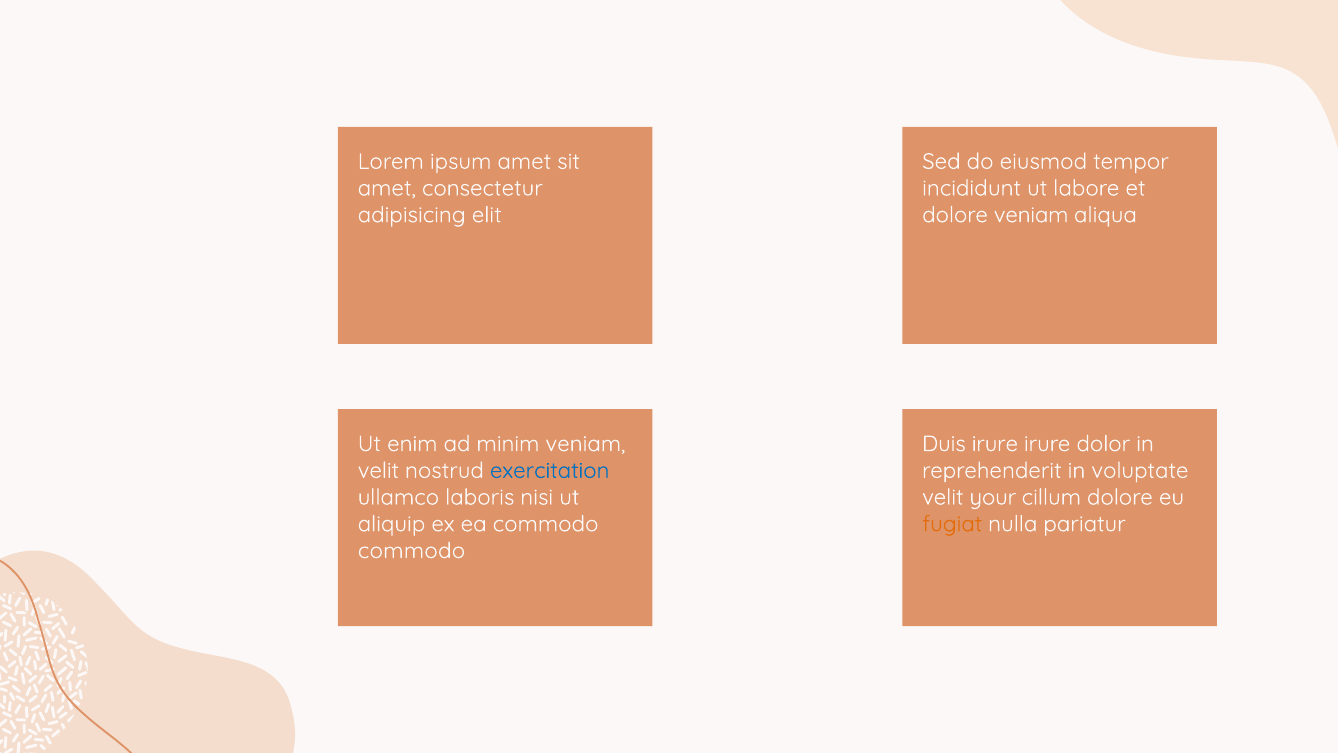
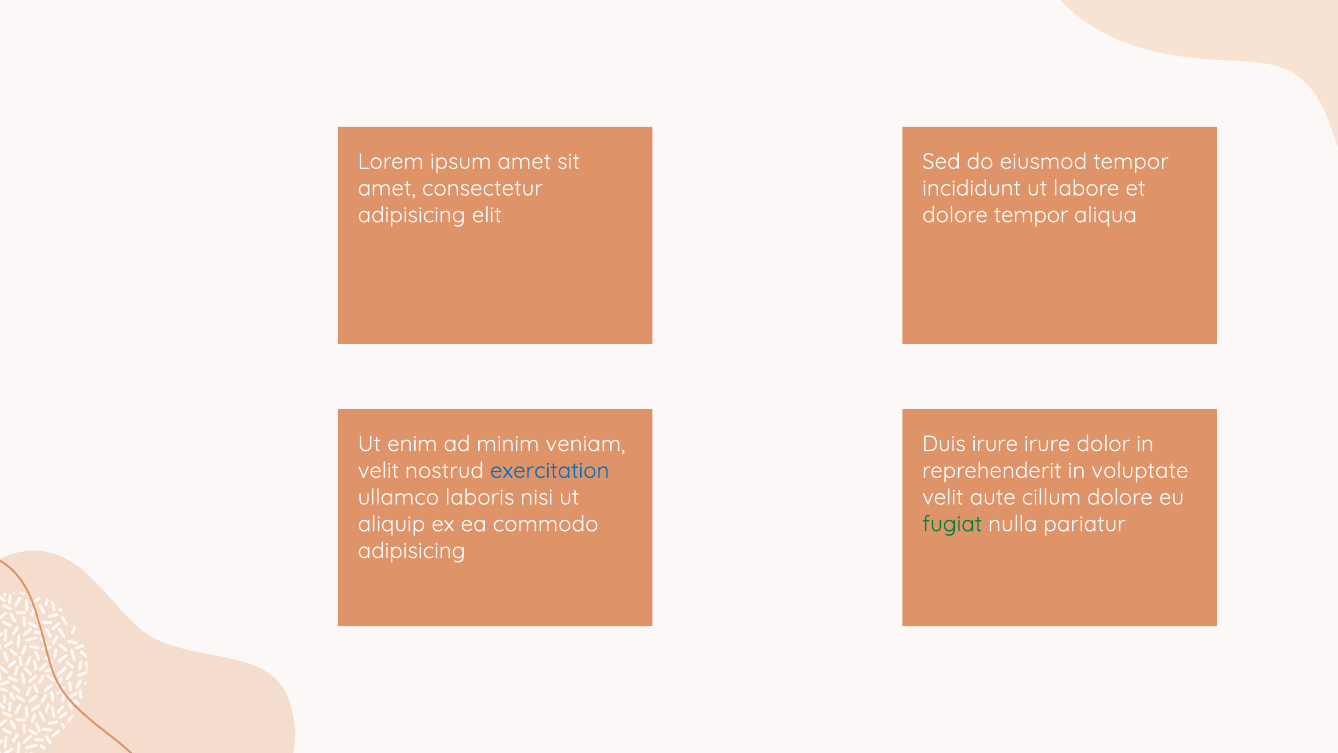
dolore veniam: veniam -> tempor (1031, 215)
your: your -> aute (993, 497)
fugiat colour: orange -> green (952, 524)
commodo: commodo -> adipisicing (412, 550)
